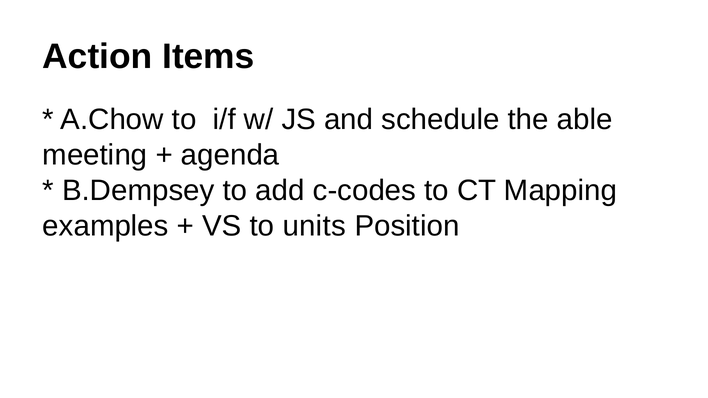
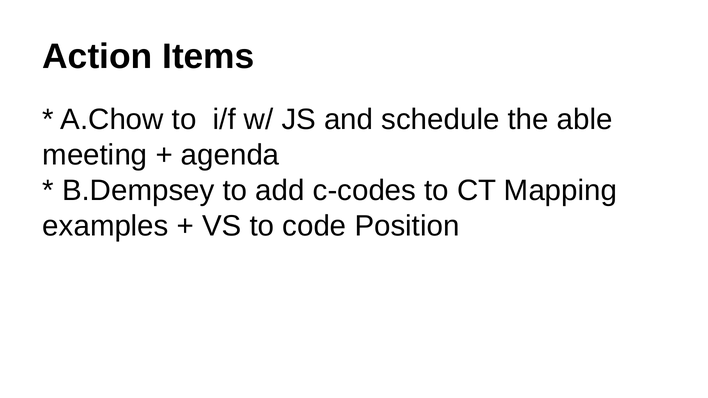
units: units -> code (314, 226)
